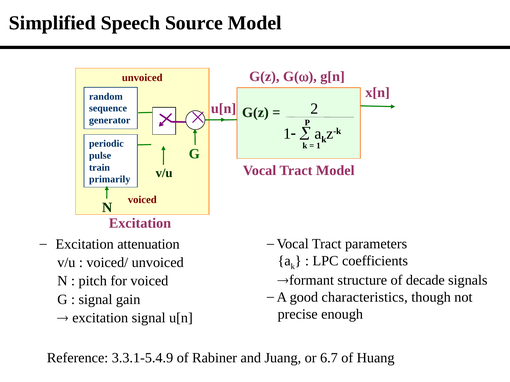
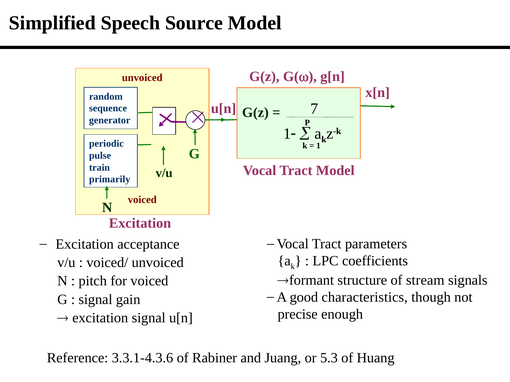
2: 2 -> 7 (314, 109)
attenuation: attenuation -> acceptance (148, 244)
decade: decade -> stream (425, 281)
3.3.1-5.4.9: 3.3.1-5.4.9 -> 3.3.1-4.3.6 (142, 358)
6.7: 6.7 -> 5.3 (329, 358)
